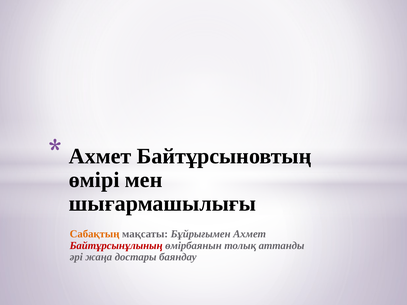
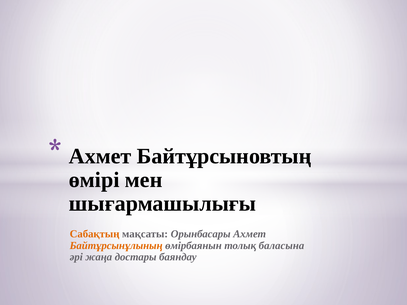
Бұйрығымен: Бұйрығымен -> Орынбасары (201, 234)
Байтұрсынұлының colour: red -> orange (116, 246)
аттанды: аттанды -> баласына (281, 246)
